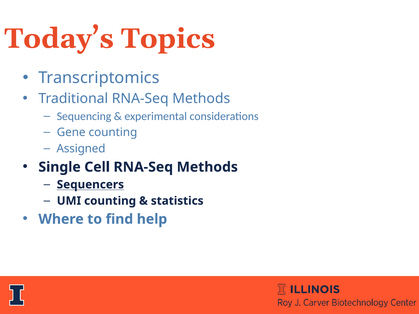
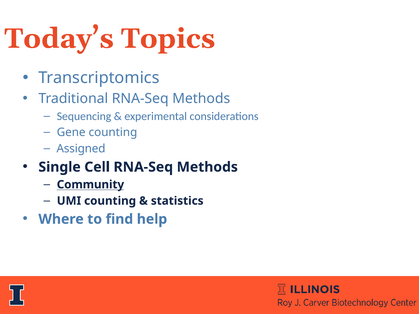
Sequencers: Sequencers -> Community (90, 185)
